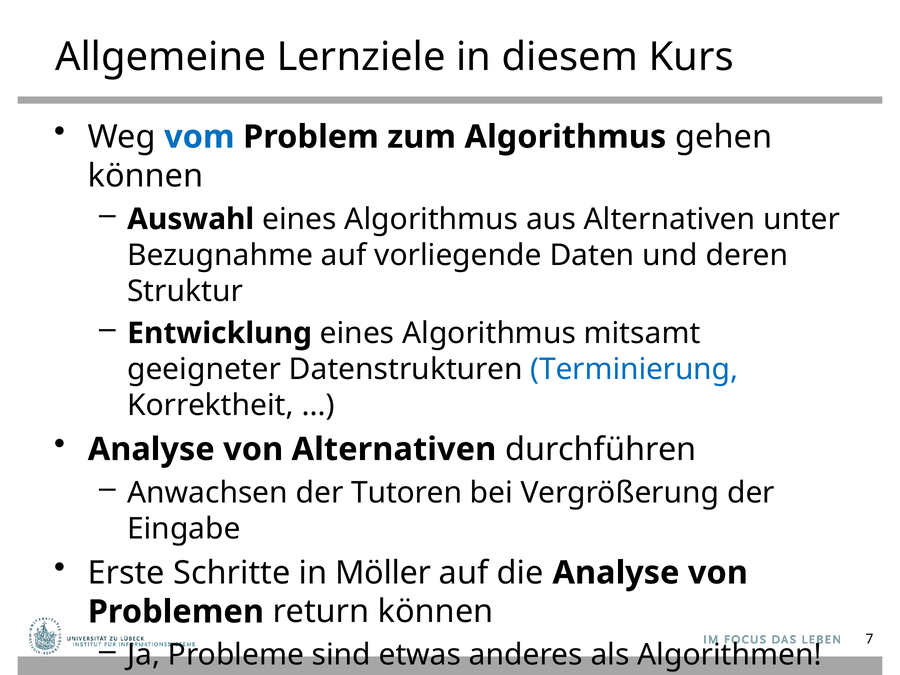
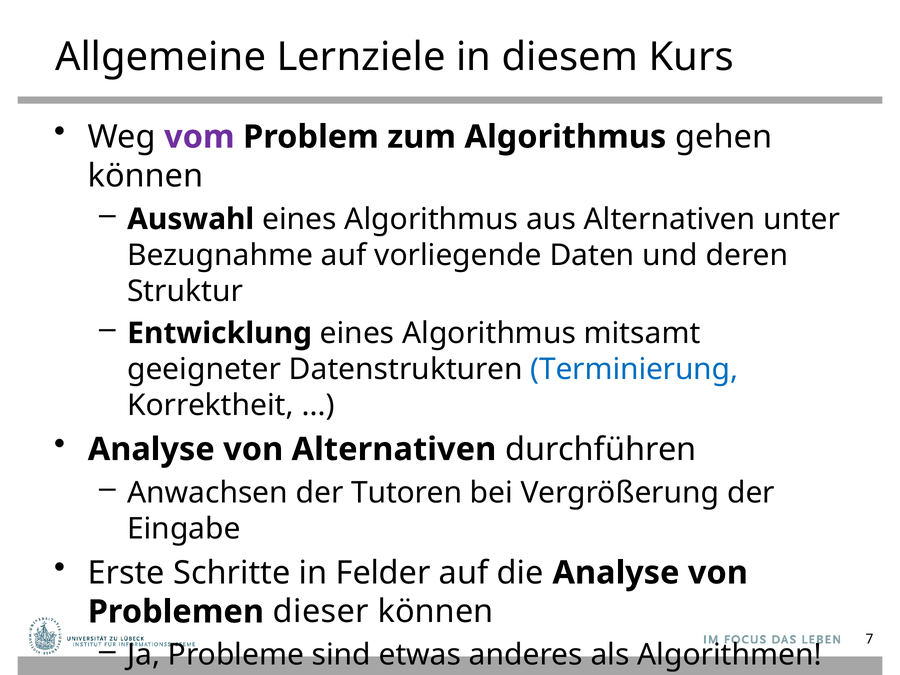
vom colour: blue -> purple (199, 137)
Möller: Möller -> Felder (383, 573)
return: return -> dieser (321, 612)
